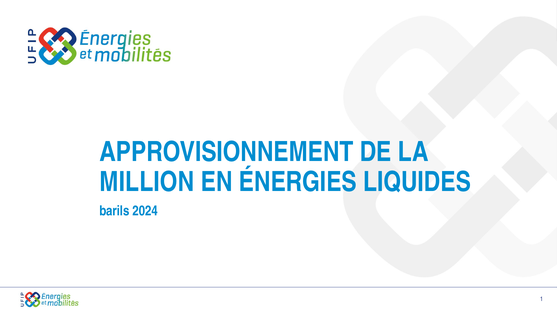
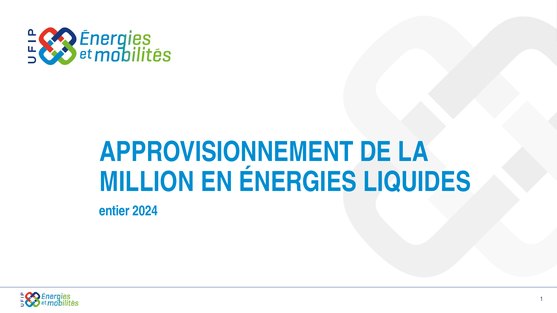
barils: barils -> entier (114, 211)
